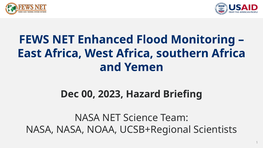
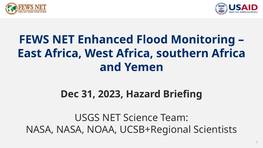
00: 00 -> 31 (88, 94)
NASA: NASA -> USGS (87, 118)
